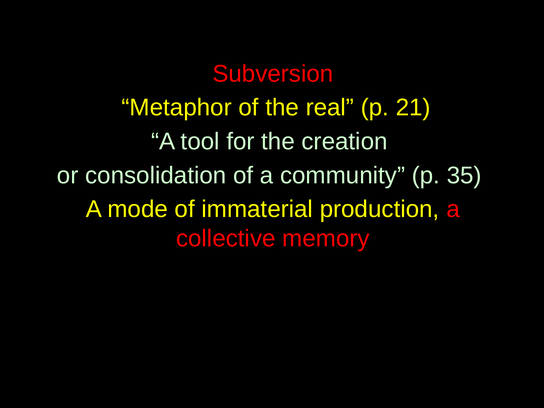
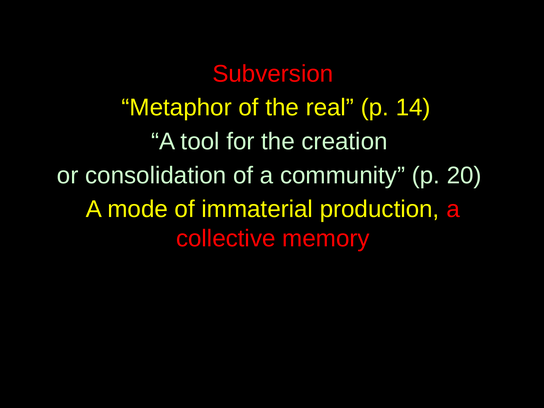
21: 21 -> 14 (413, 108)
35: 35 -> 20 (464, 175)
